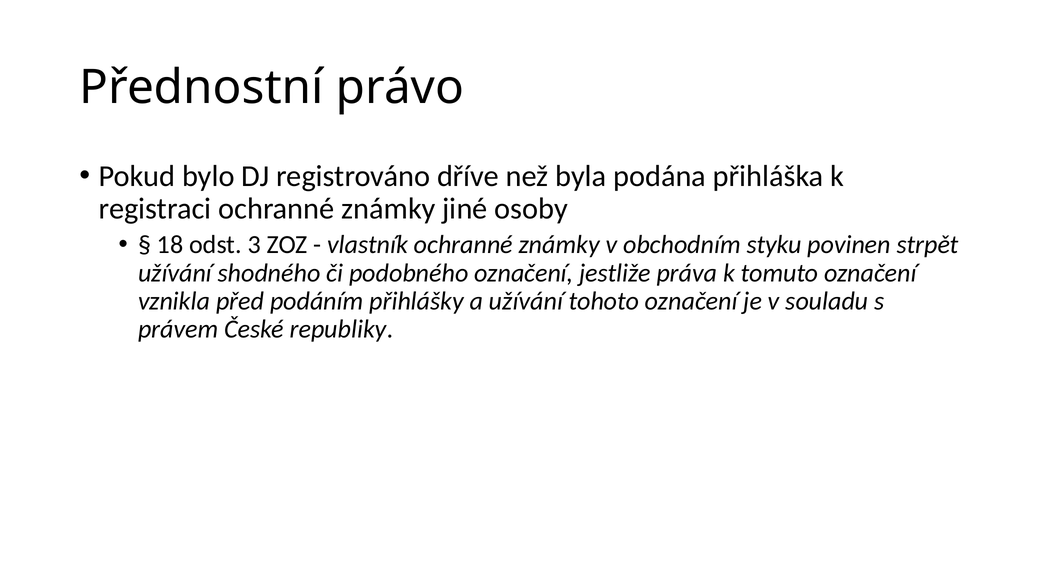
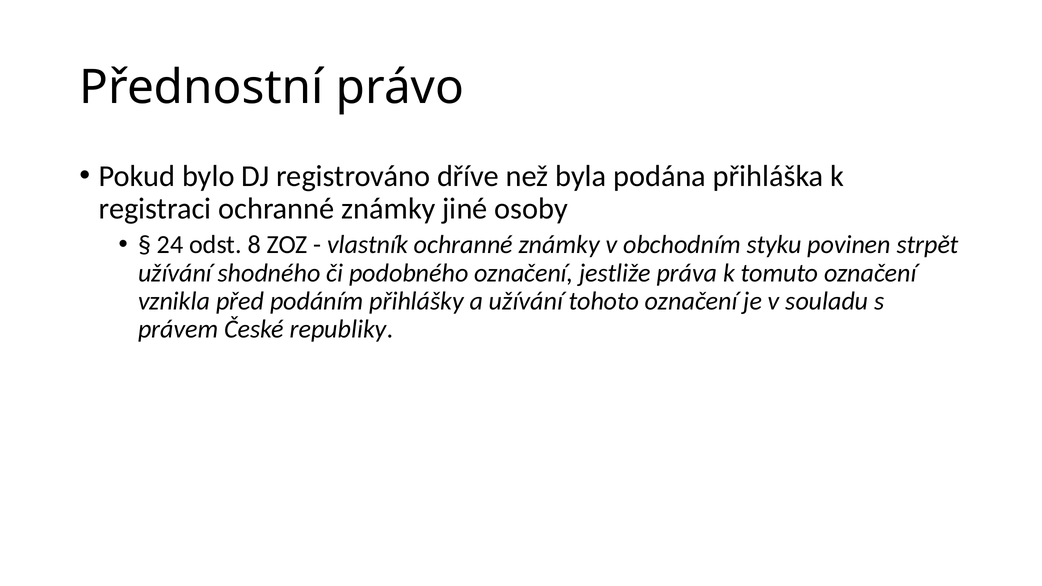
18: 18 -> 24 (170, 245)
3: 3 -> 8 (254, 245)
